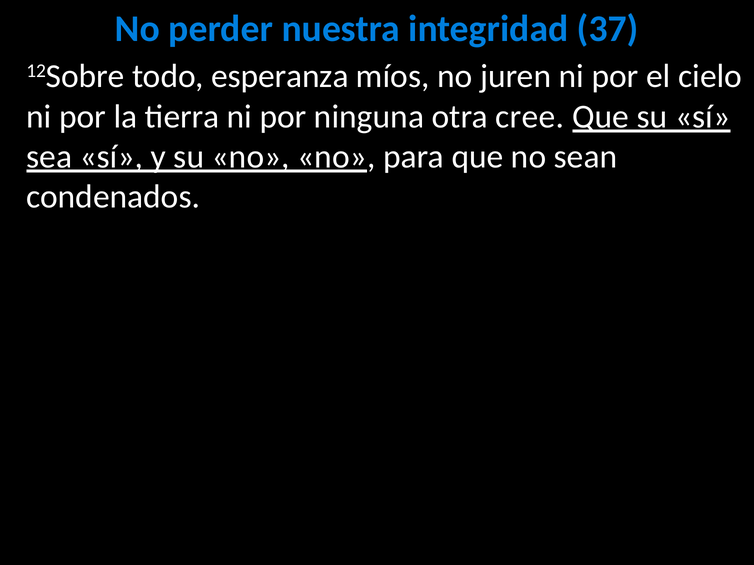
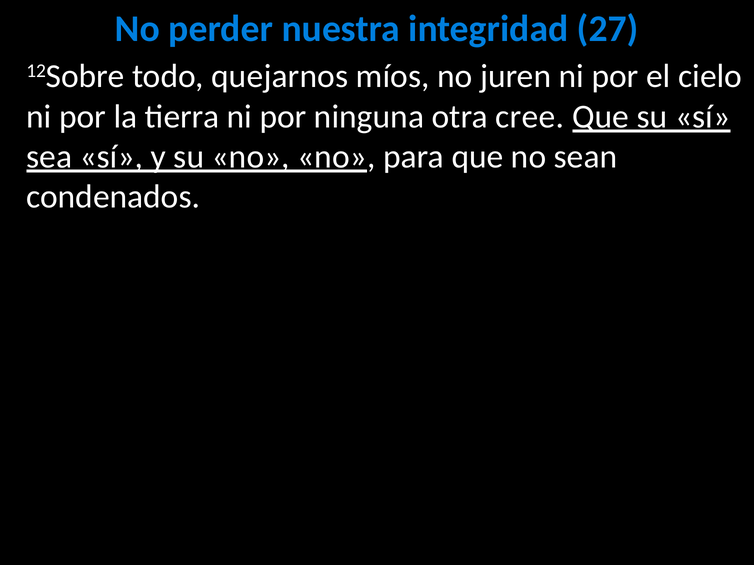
37: 37 -> 27 (608, 29)
esperanza: esperanza -> quejarnos (280, 76)
